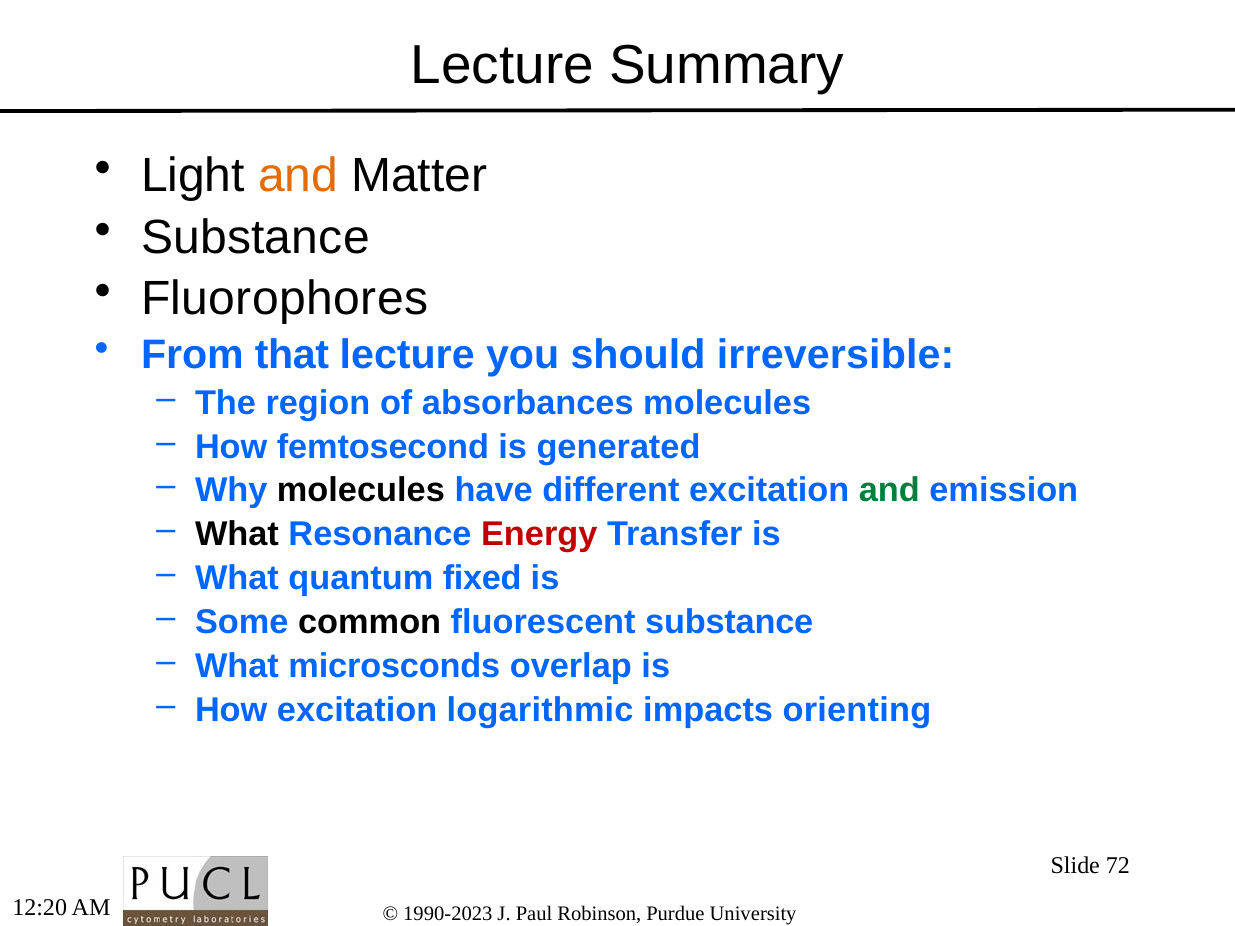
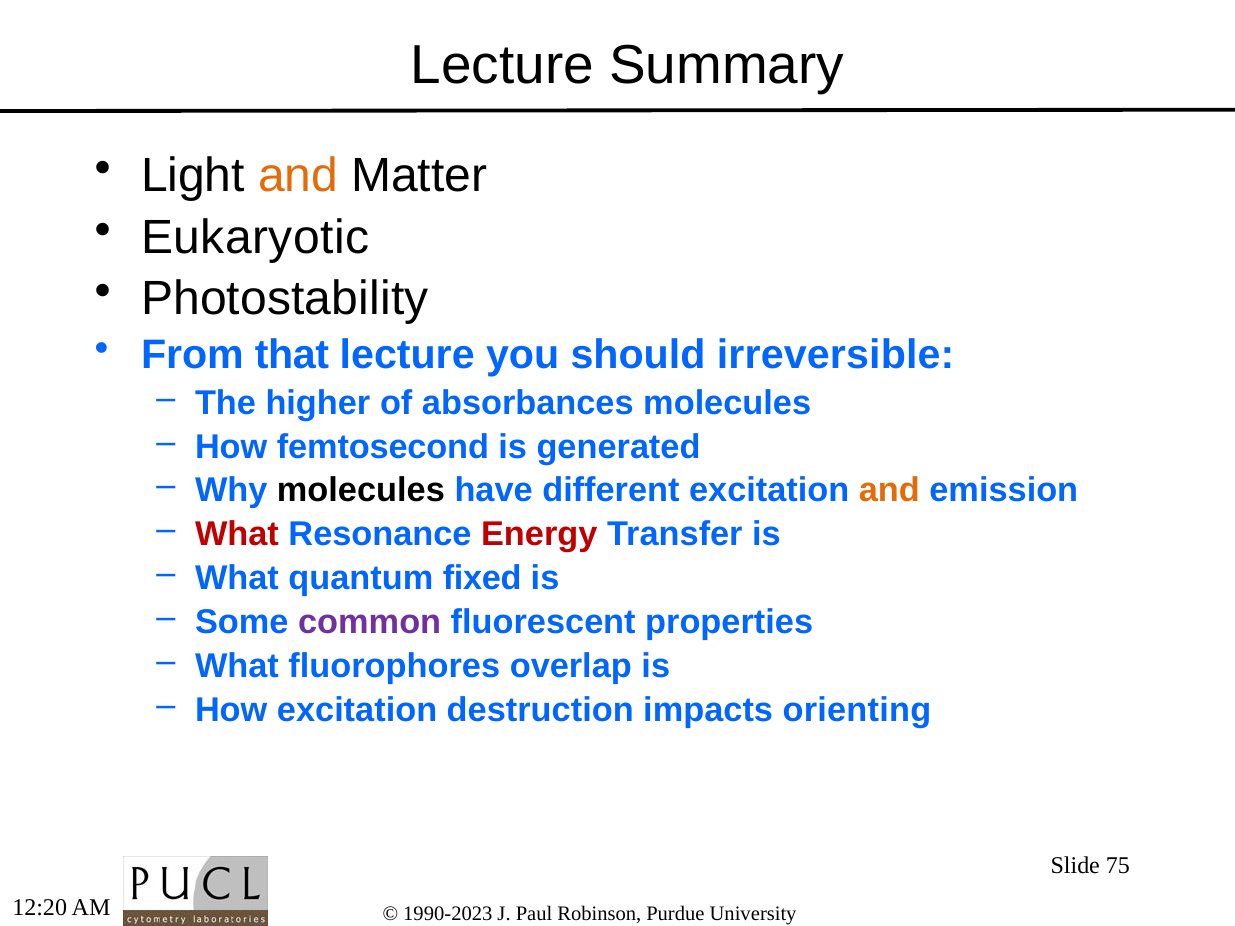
Substance: Substance -> Eukaryotic (255, 237)
Fluorophores: Fluorophores -> Photostability (285, 299)
region: region -> higher (318, 403)
and colour: green -> orange (889, 491)
What colour: black -> red (237, 535)
common colour: black -> purple (370, 623)
fluorescent substance: substance -> properties (729, 623)
microsconds: microsconds -> fluorophores (394, 666)
logarithmic: logarithmic -> destruction (540, 710)
72: 72 -> 75 (1118, 866)
